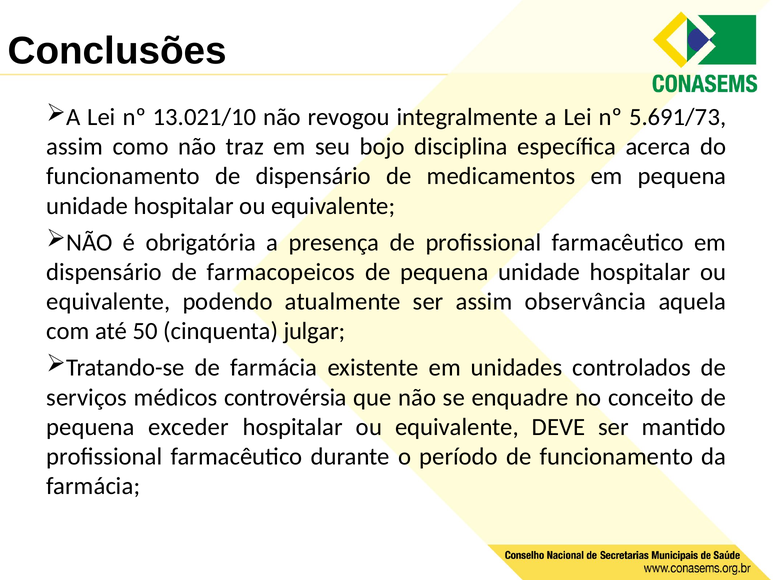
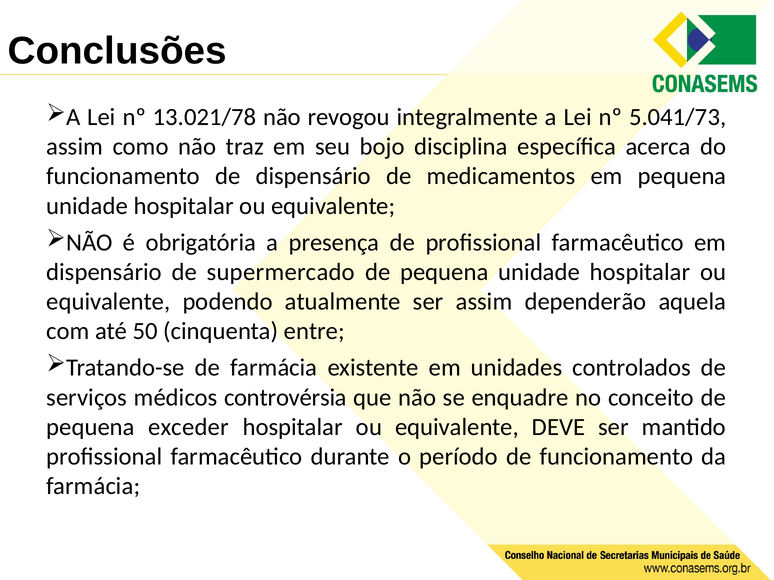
13.021/10: 13.021/10 -> 13.021/78 (205, 117)
5.691/73: 5.691/73 -> 5.041/73 (678, 117)
farmacopeicos: farmacopeicos -> supermercado (281, 272)
observância: observância -> dependerão (585, 302)
julgar: julgar -> entre (314, 332)
